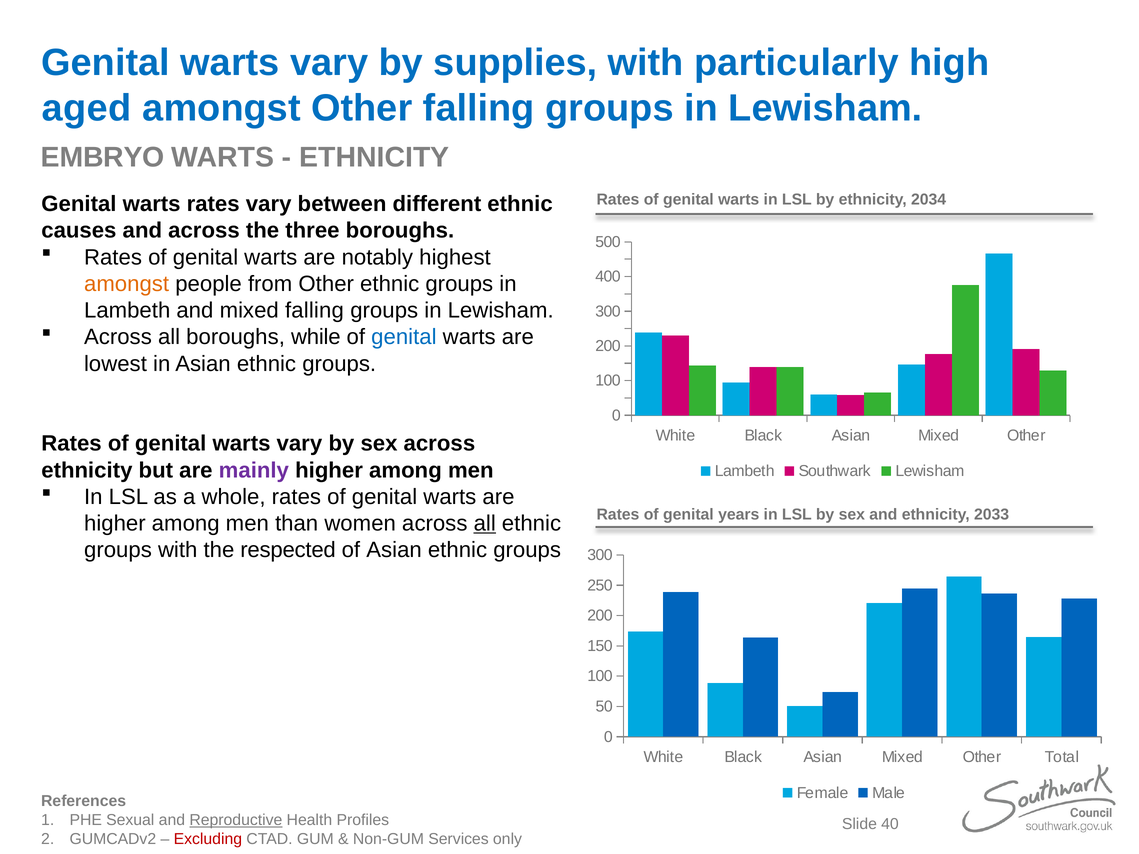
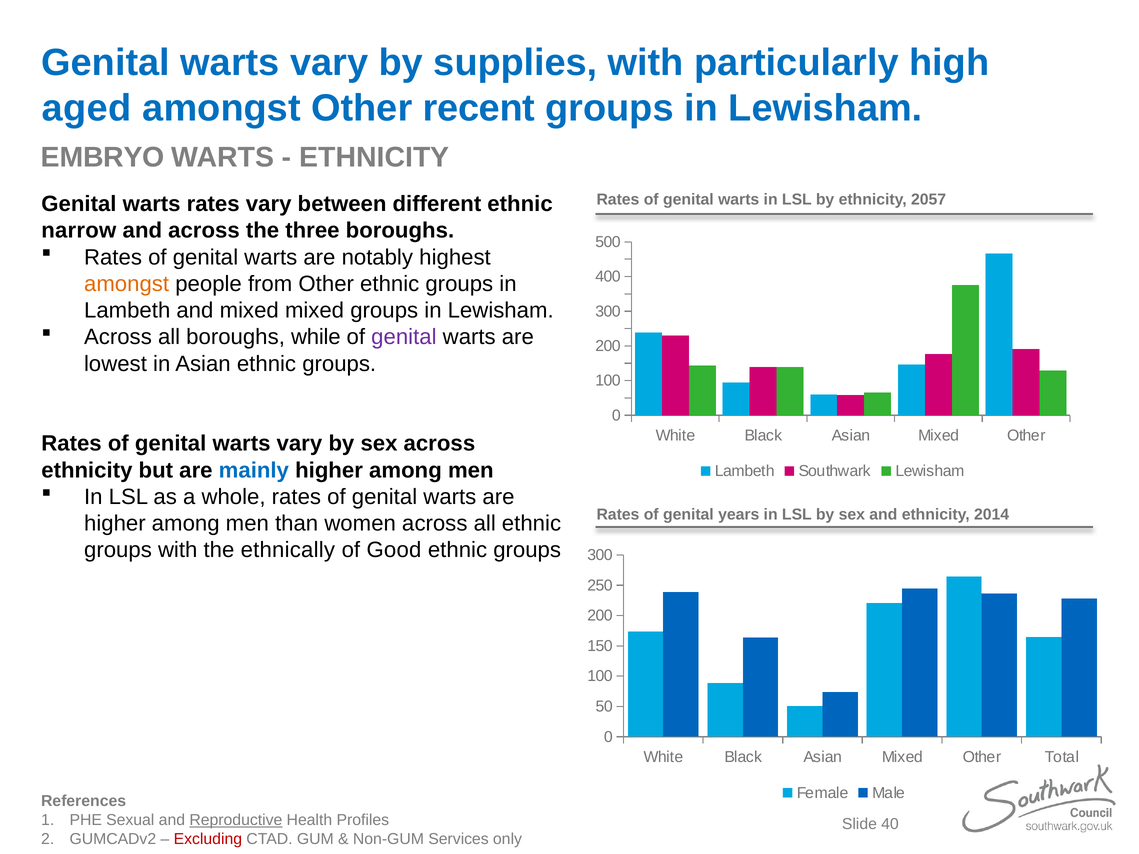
Other falling: falling -> recent (479, 108)
2034: 2034 -> 2057 (929, 200)
causes: causes -> narrow (79, 231)
mixed falling: falling -> mixed (315, 311)
genital colour: blue -> purple (404, 337)
mainly colour: purple -> blue (254, 470)
2033: 2033 -> 2014 (992, 515)
all underline: present -> none (485, 524)
respected: respected -> ethnically (288, 550)
of Asian: Asian -> Good (394, 550)
